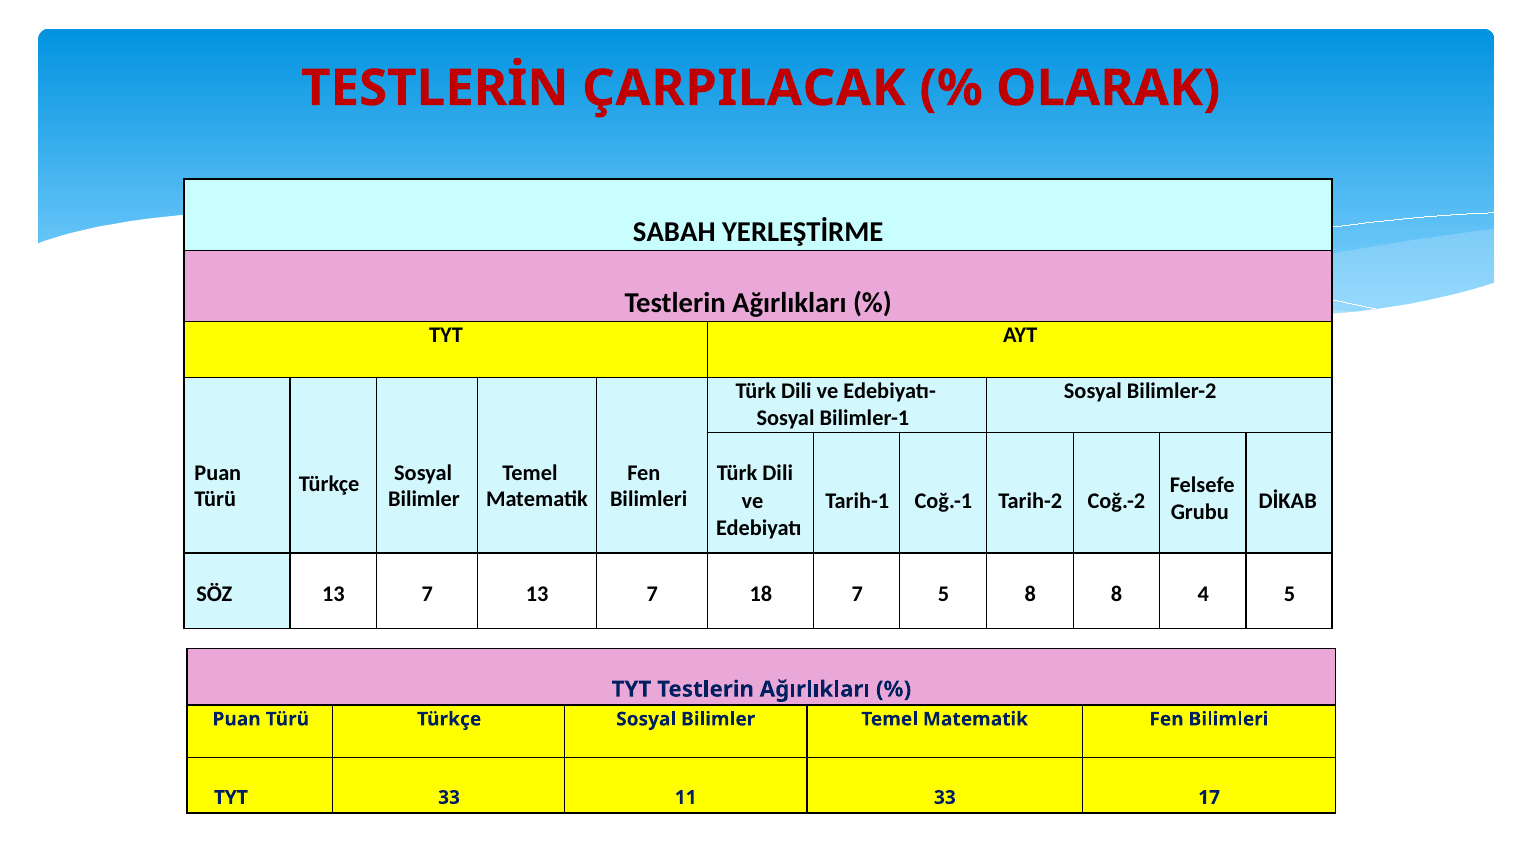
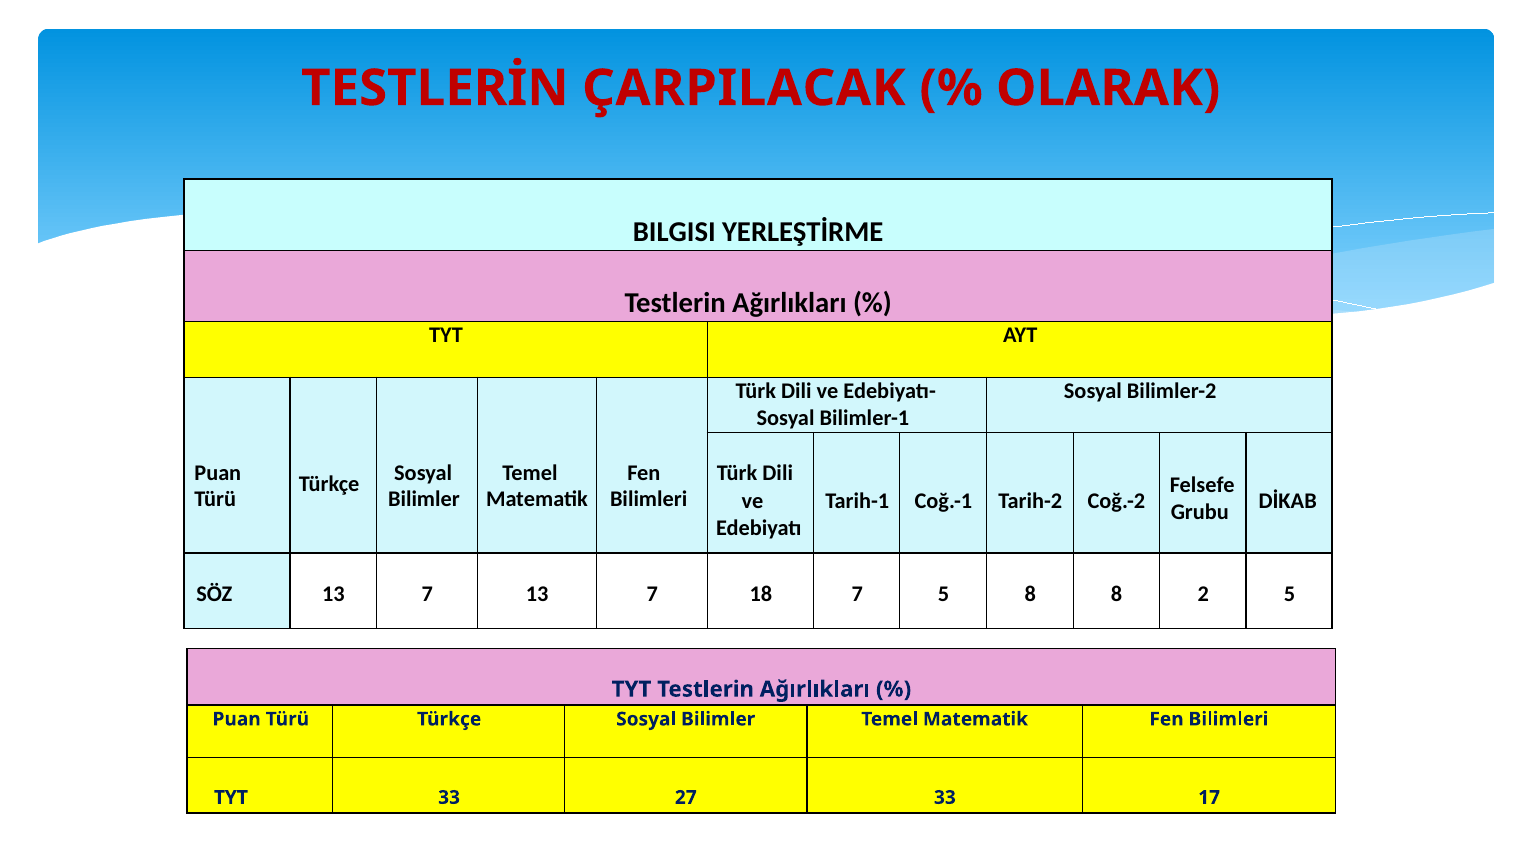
SABAH: SABAH -> BILGISI (674, 232)
4: 4 -> 2 (1203, 594)
11: 11 -> 27 (686, 798)
